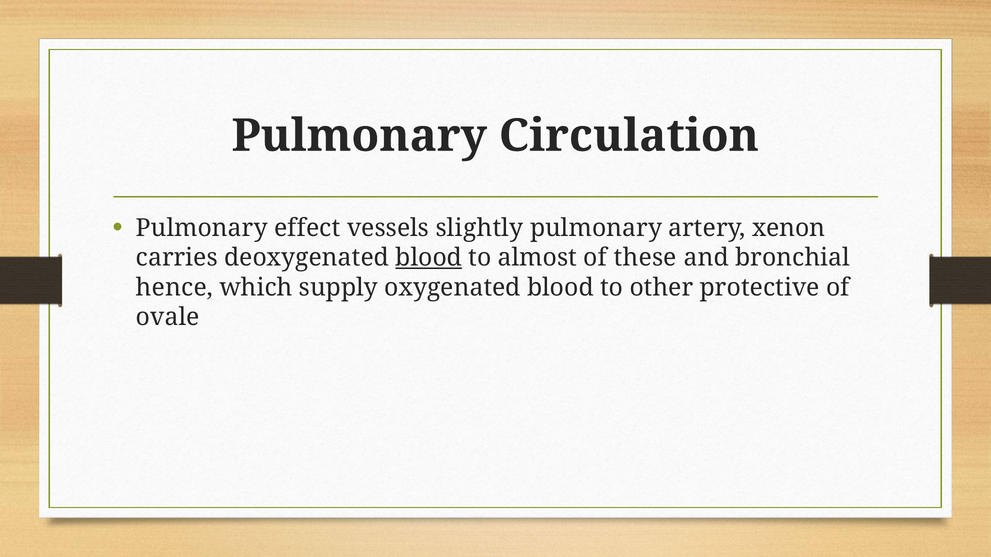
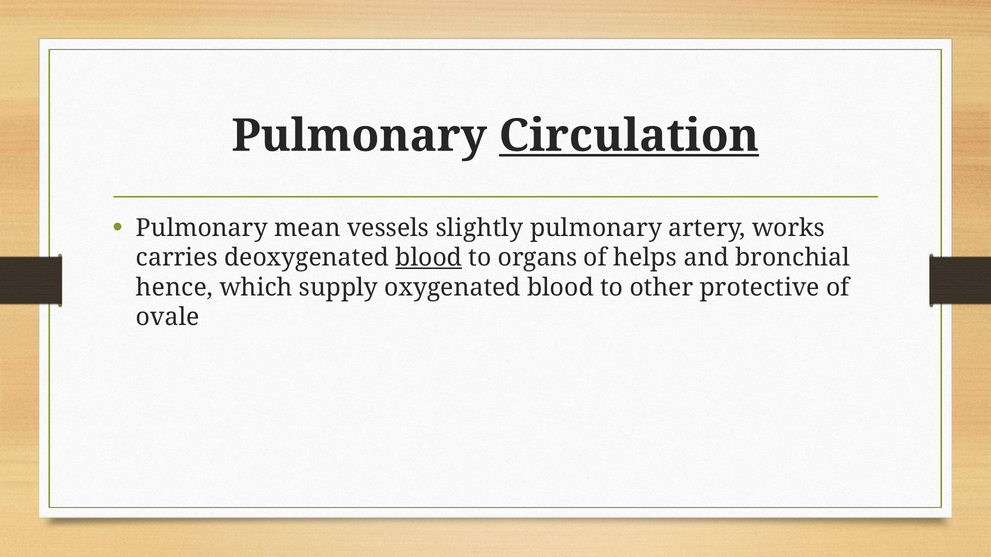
Circulation underline: none -> present (629, 136)
effect: effect -> mean (307, 228)
xenon: xenon -> works (789, 228)
almost: almost -> organs (538, 258)
these: these -> helps (645, 258)
